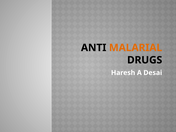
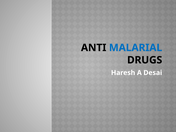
MALARIAL colour: orange -> blue (136, 48)
